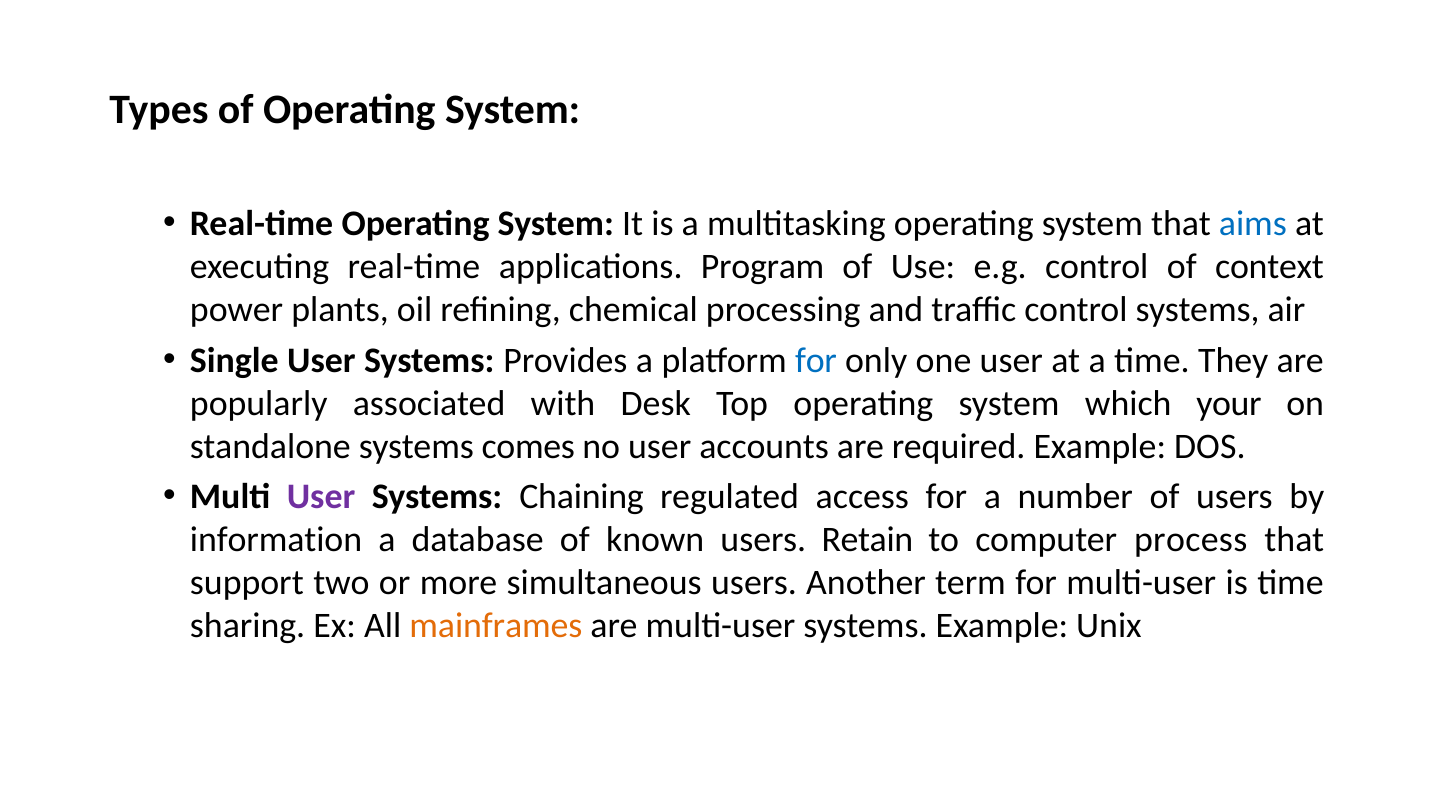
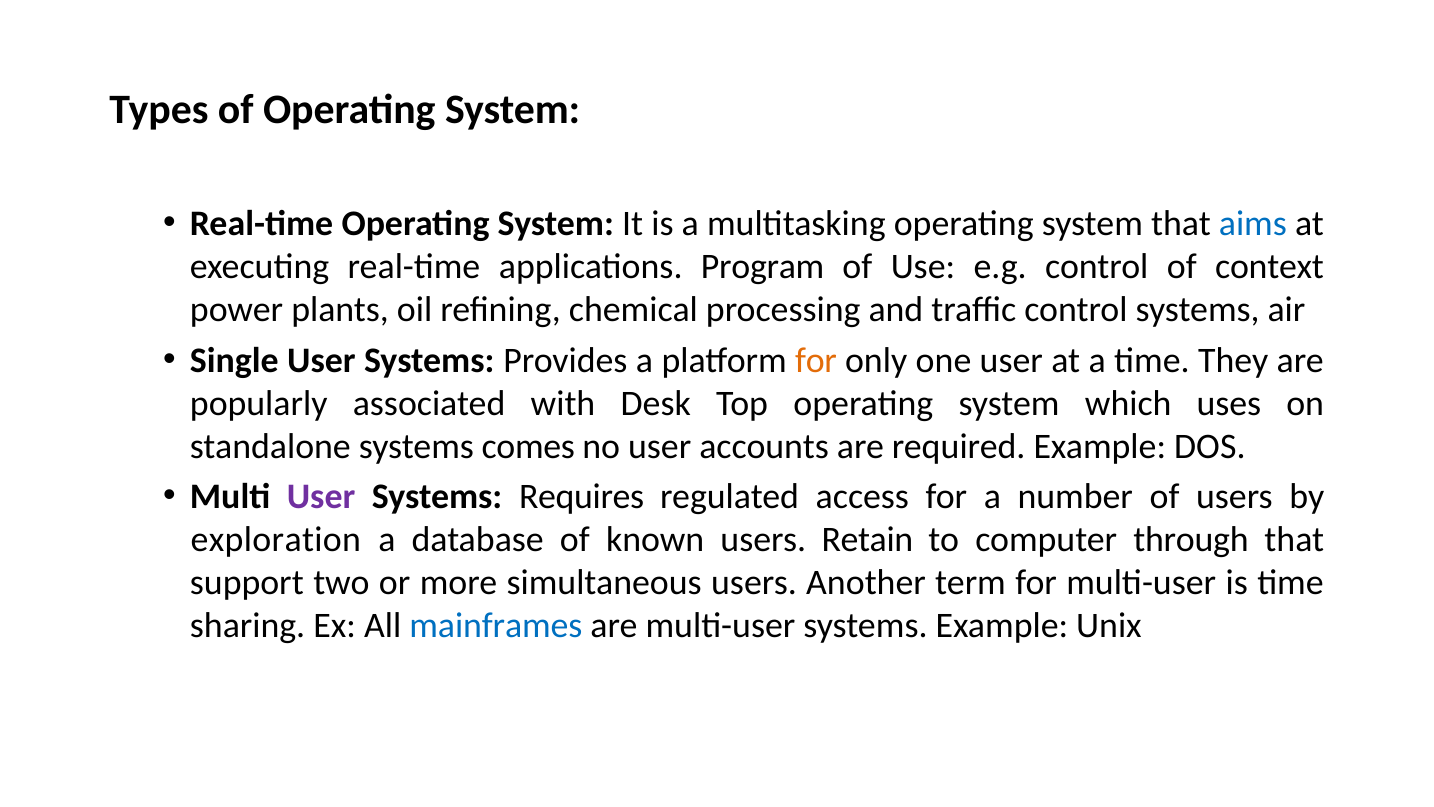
for colour: blue -> orange (816, 360)
your: your -> uses (1229, 403)
Chaining: Chaining -> Requires (582, 497)
information: information -> exploration (276, 540)
process: process -> through (1191, 540)
mainframes colour: orange -> blue (496, 626)
